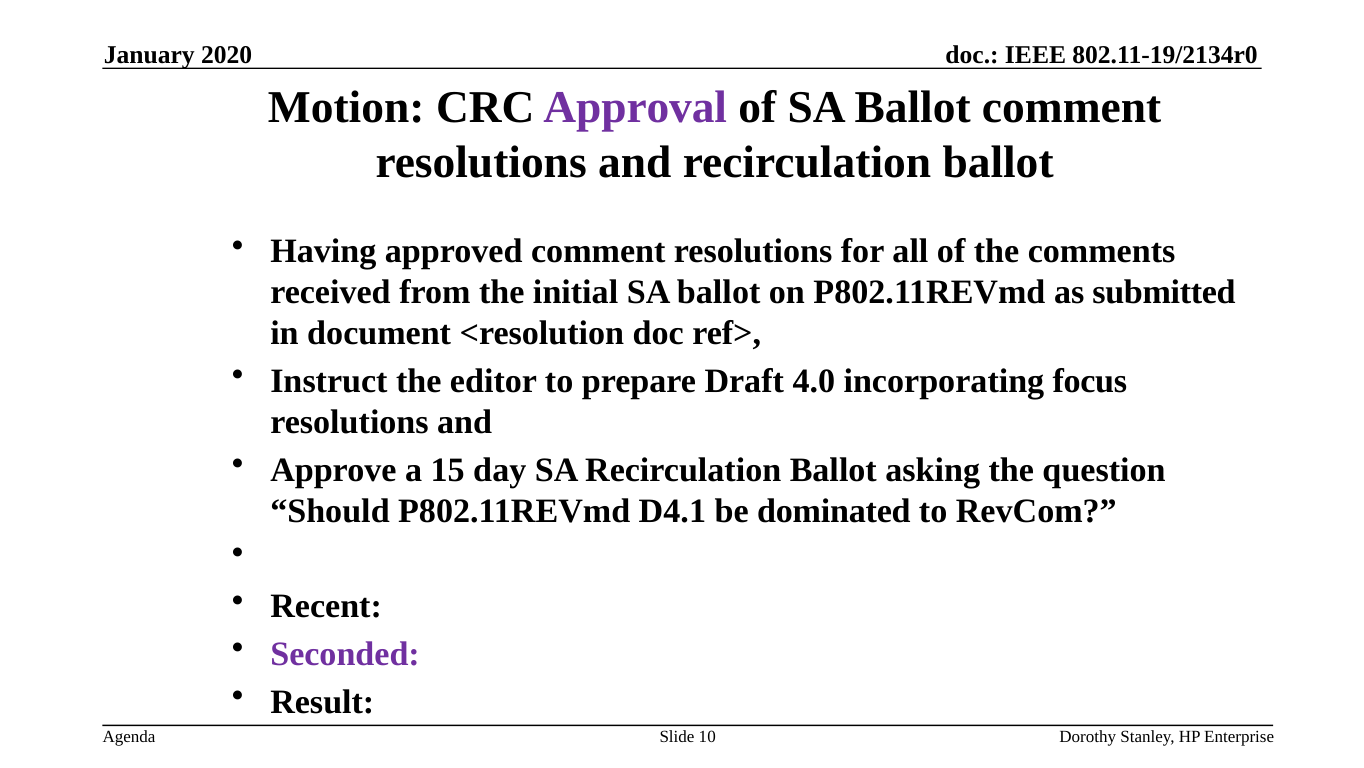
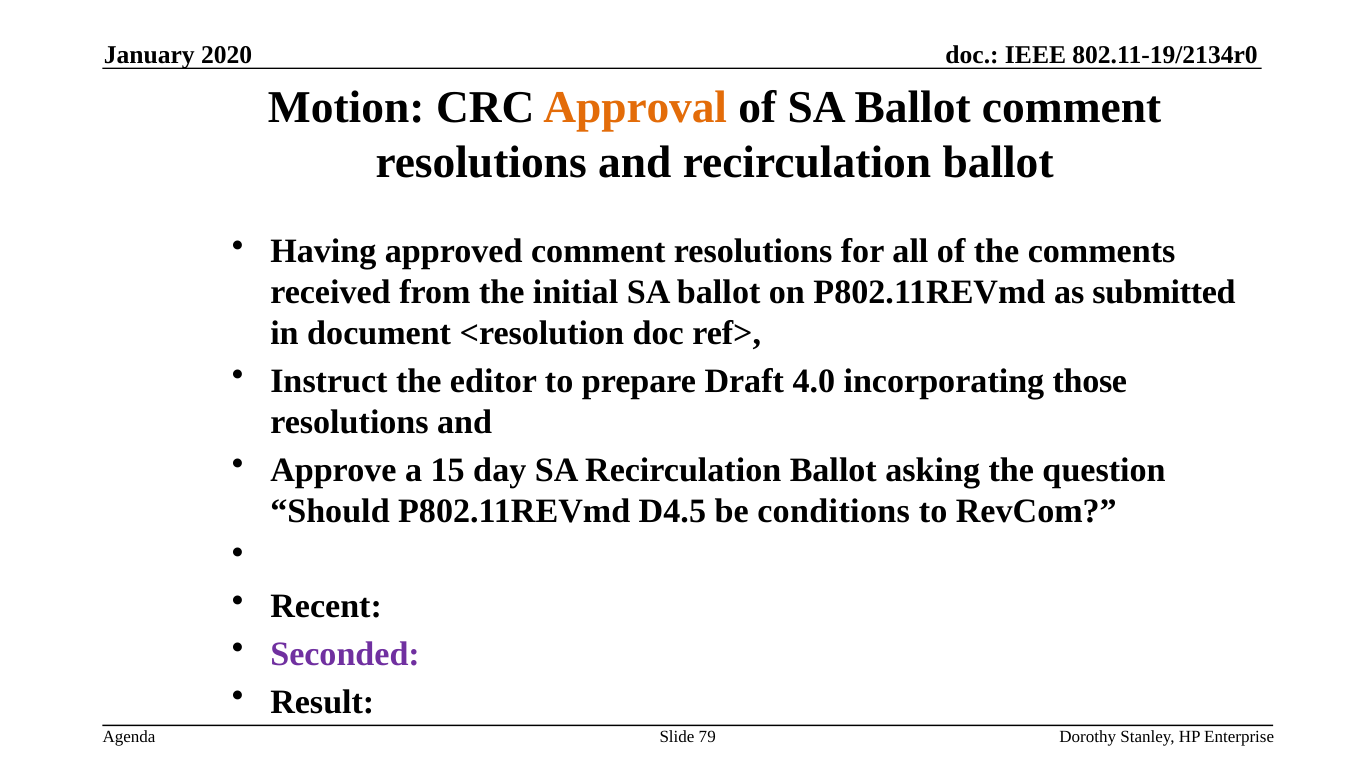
Approval colour: purple -> orange (635, 108)
focus: focus -> those (1090, 381)
D4.1: D4.1 -> D4.5 (672, 510)
dominated: dominated -> conditions (834, 510)
10: 10 -> 79 (707, 736)
